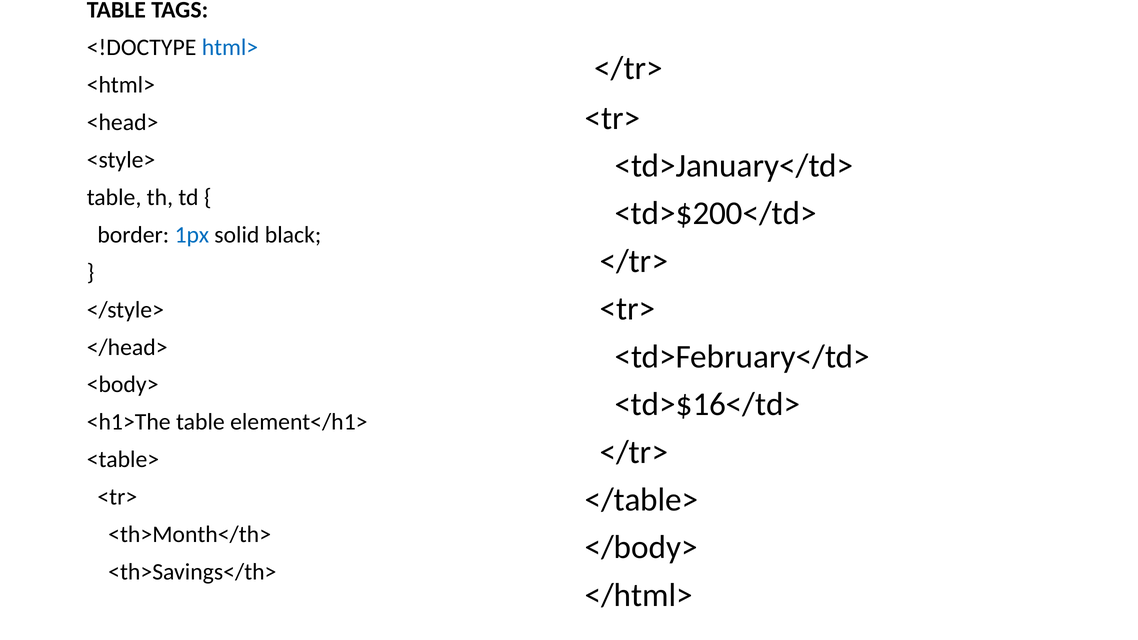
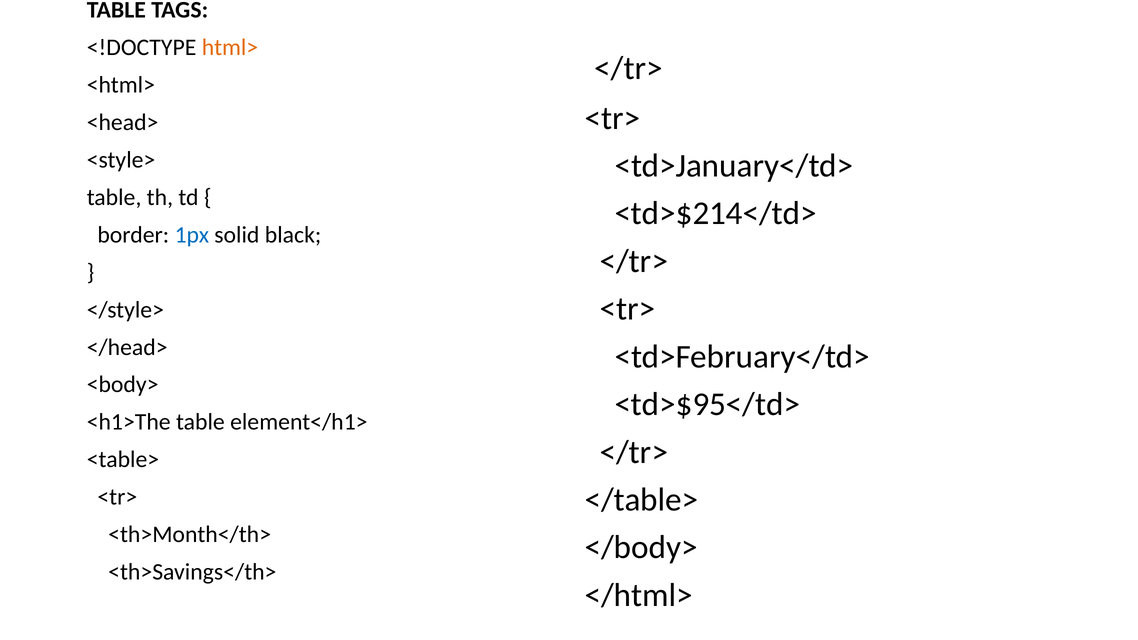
html> colour: blue -> orange (230, 48)
<td>$200</td>: <td>$200</td> -> <td>$214</td> (716, 214)
<td>$16</td>: <td>$16</td> -> <td>$95</td> (707, 404)
